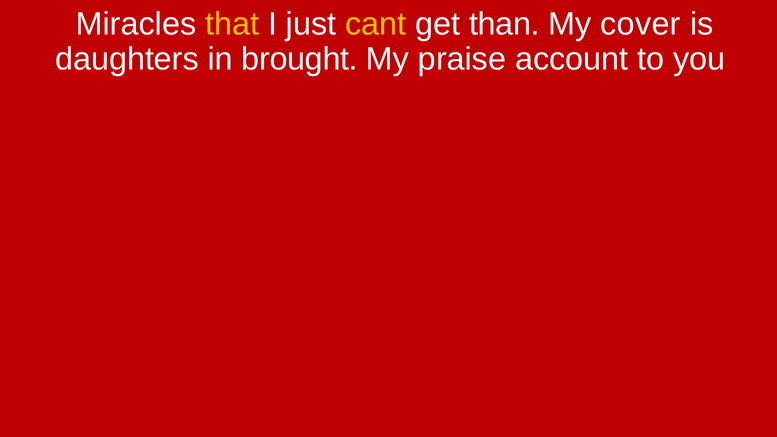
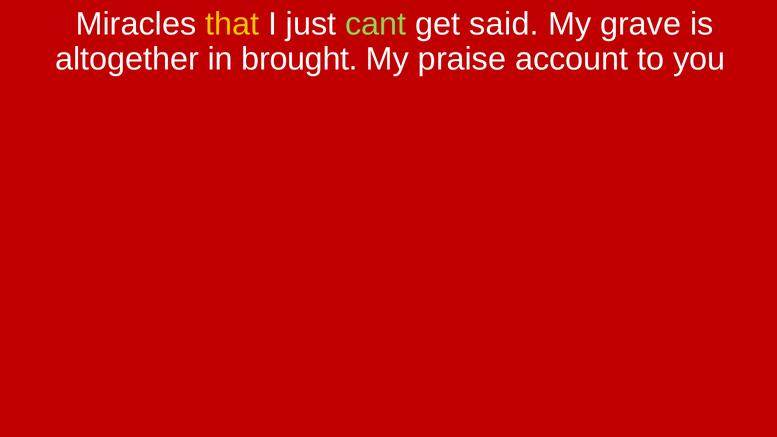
cant colour: yellow -> light green (376, 24)
than: than -> said (504, 24)
cover: cover -> grave (641, 24)
daughters: daughters -> altogether (127, 59)
